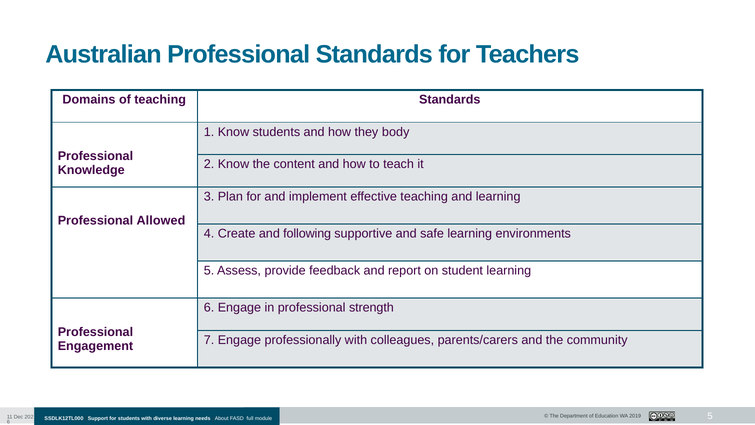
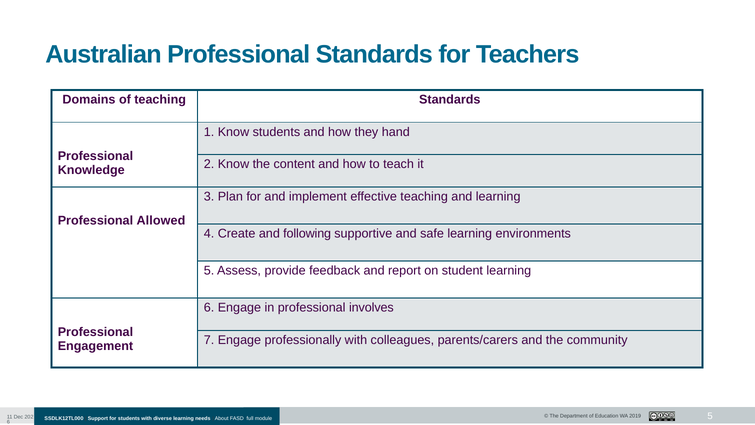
body: body -> hand (396, 132)
strength: strength -> involves (371, 308)
